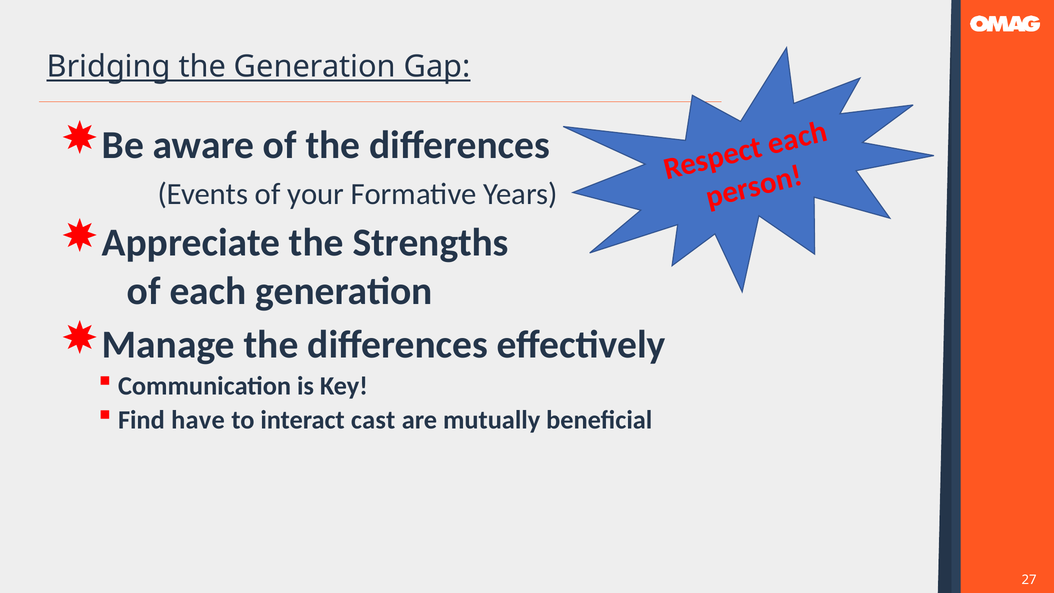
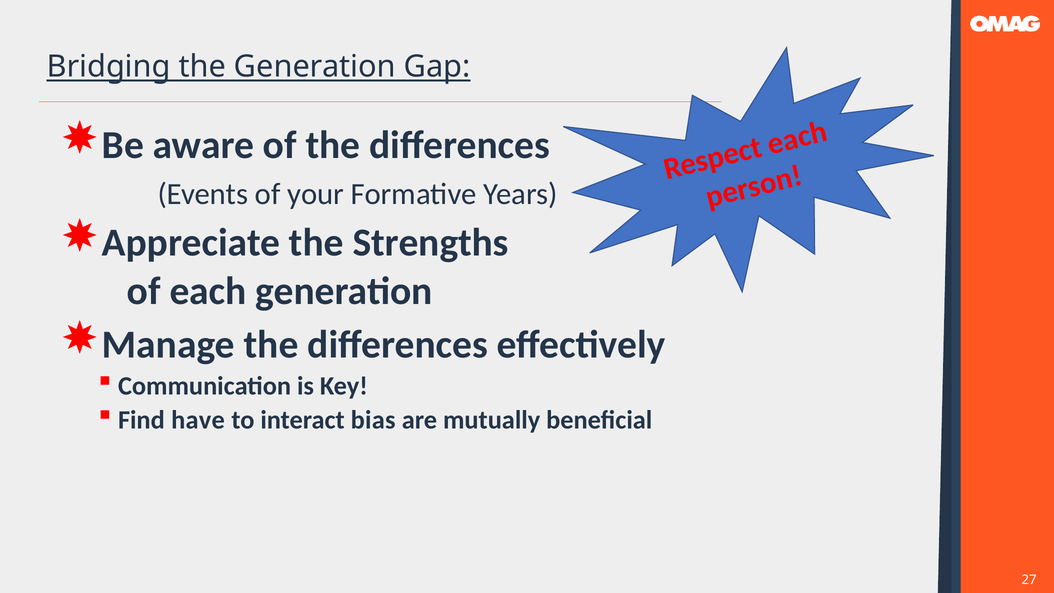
cast: cast -> bias (373, 420)
